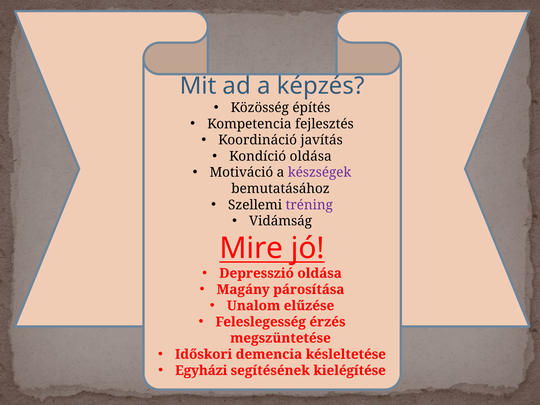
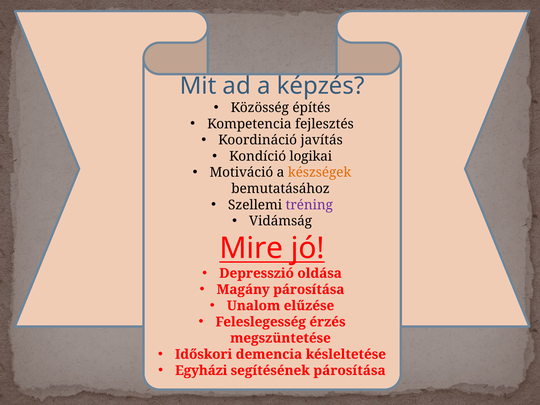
Kondíció oldása: oldása -> logikai (311, 156)
készségek colour: purple -> orange (320, 173)
segítésének kielégítése: kielégítése -> párosítása (350, 371)
